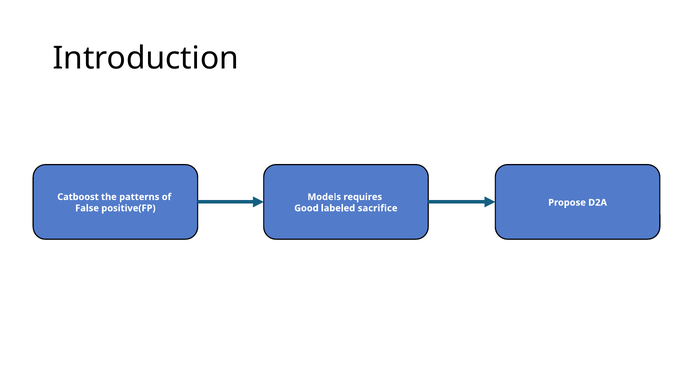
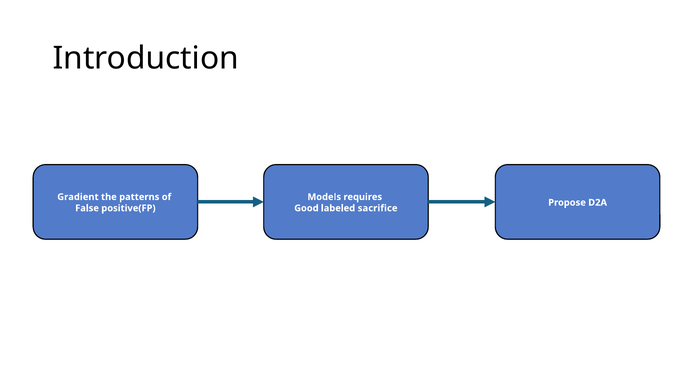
Catboost: Catboost -> Gradient (78, 197)
